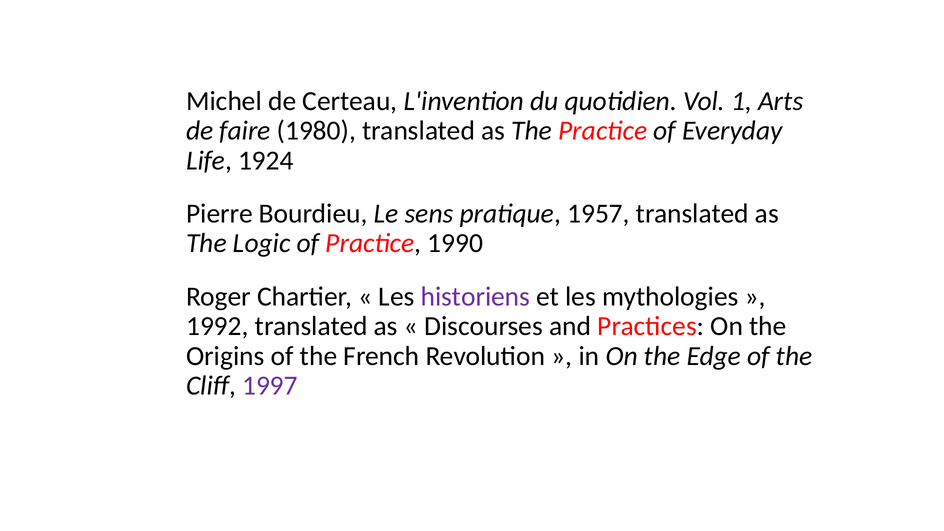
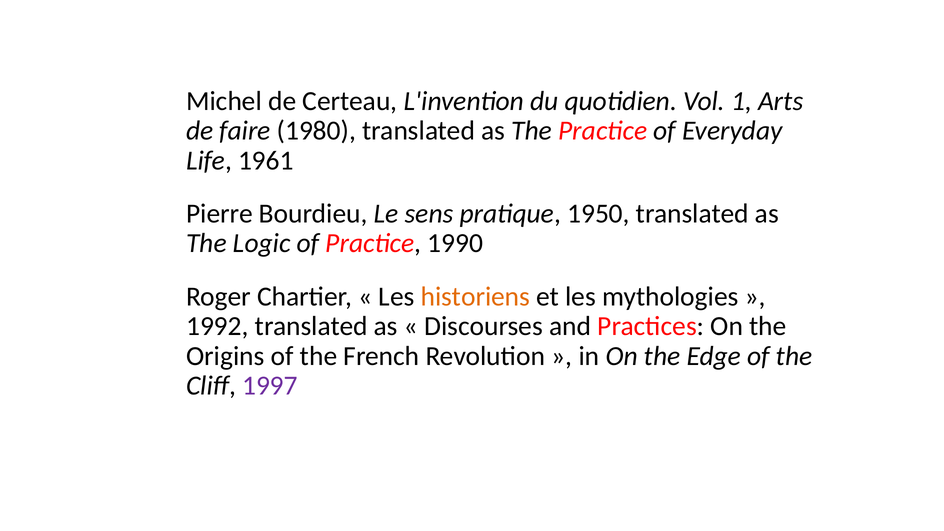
1924: 1924 -> 1961 (266, 160)
1957: 1957 -> 1950 (598, 214)
historiens colour: purple -> orange (475, 297)
